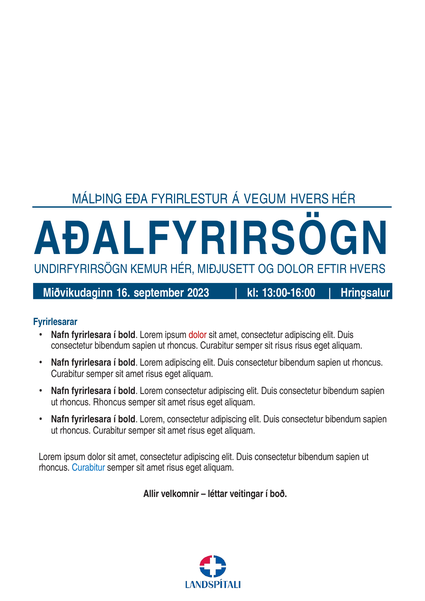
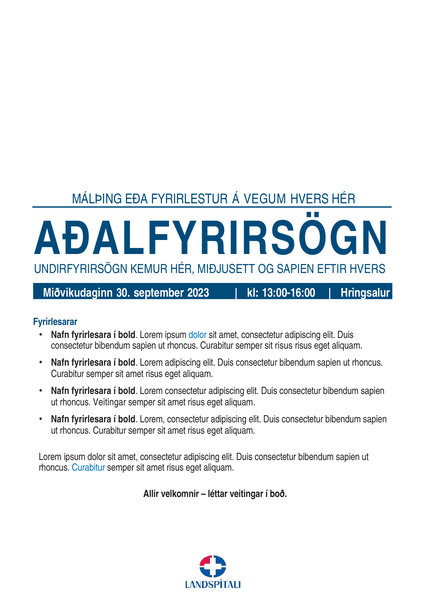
OG DOLOR: DOLOR -> SAPIEN (296, 269)
16: 16 -> 30 (123, 293)
dolor colour: red -> blue (198, 335)
rhoncus Rhoncus: Rhoncus -> Veitingar (110, 403)
